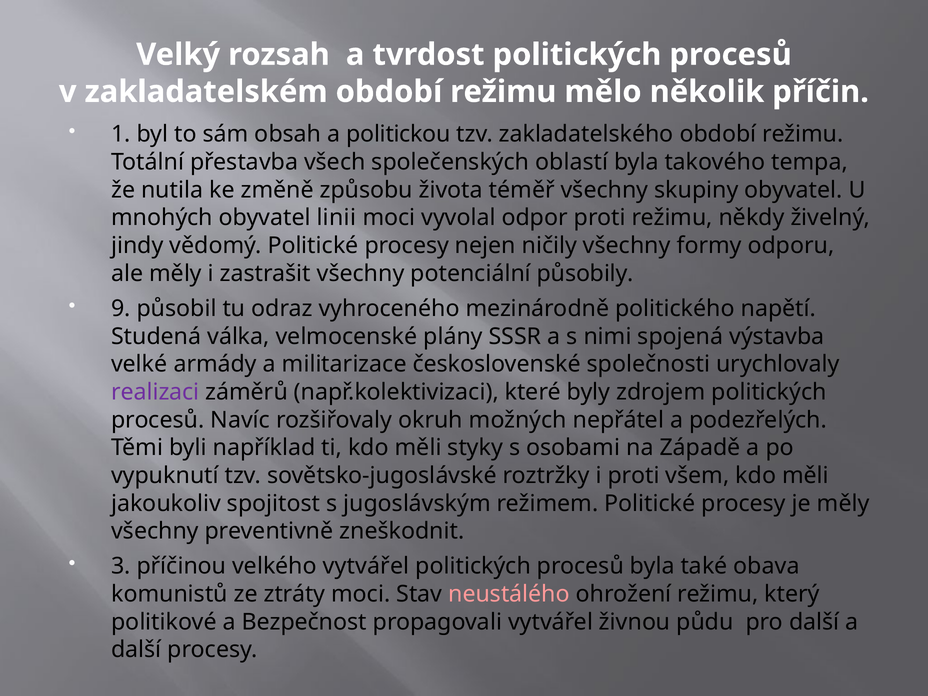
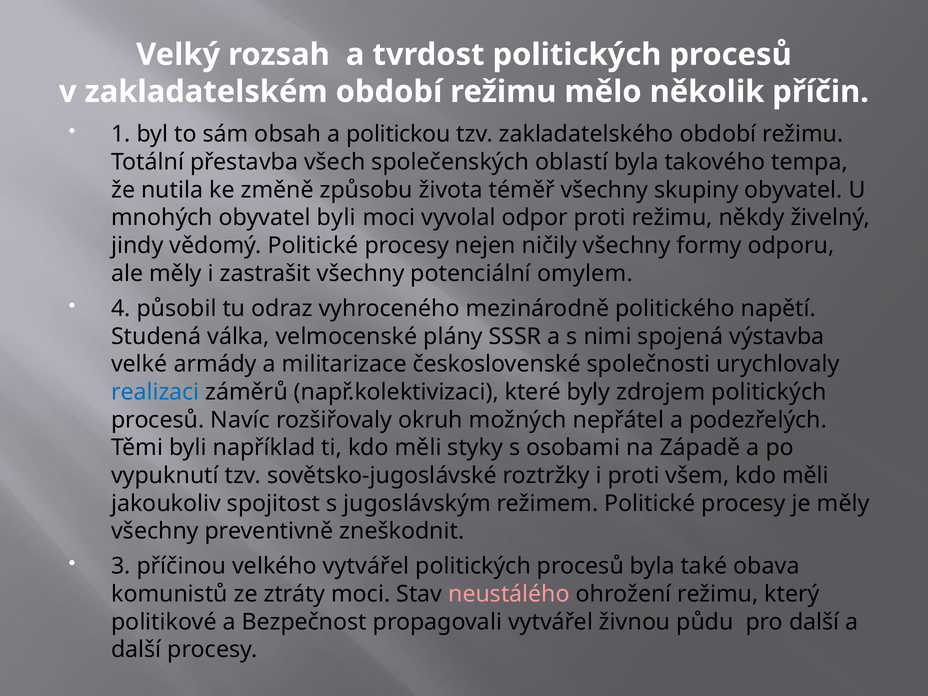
obyvatel linii: linii -> byli (336, 218)
působily: působily -> omylem (585, 273)
9: 9 -> 4 (121, 309)
realizaci colour: purple -> blue (155, 392)
